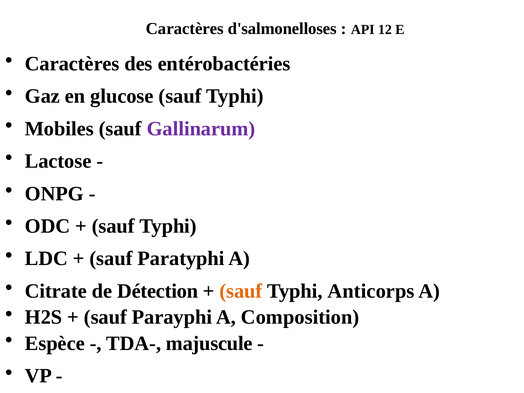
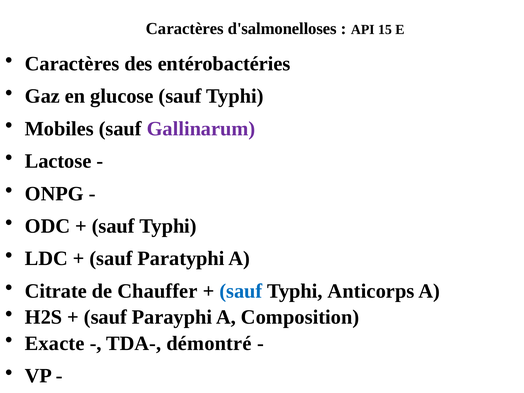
12: 12 -> 15 (385, 30)
Détection: Détection -> Chauffer (157, 291)
sauf colour: orange -> blue (241, 291)
Espèce: Espèce -> Exacte (55, 343)
majuscule: majuscule -> démontré (209, 343)
